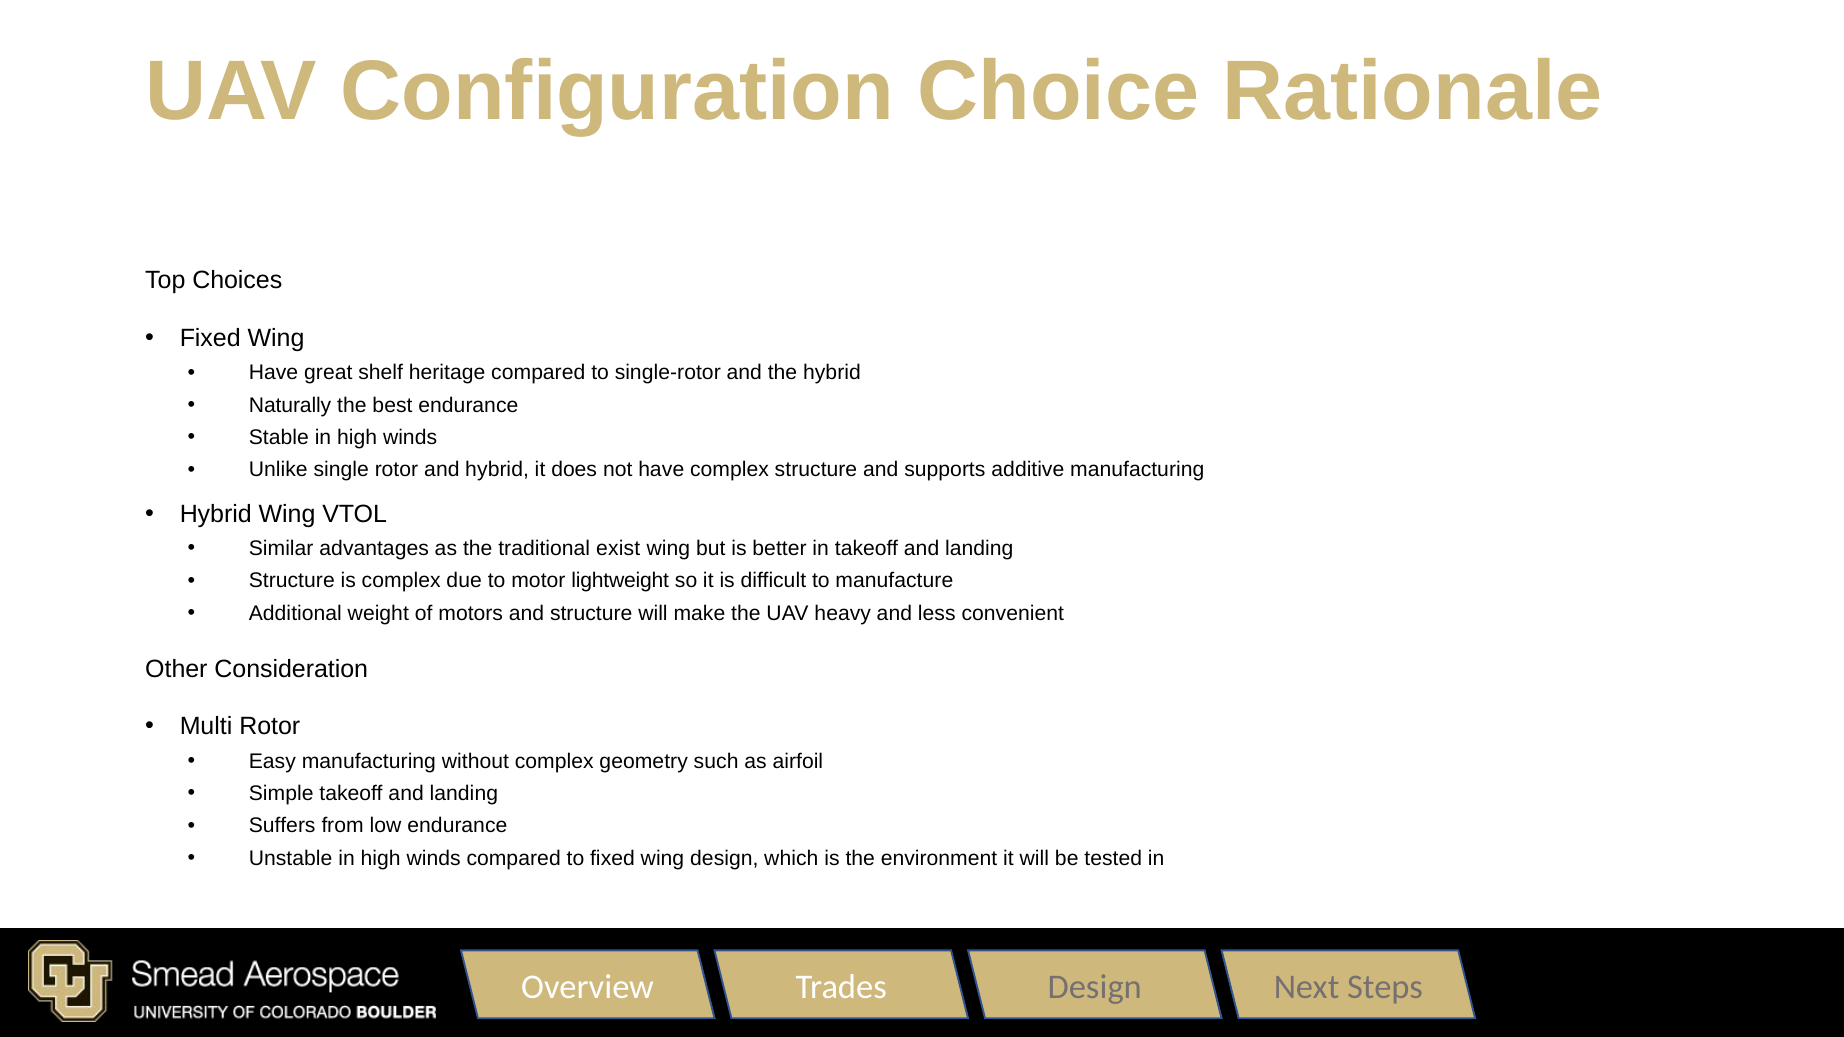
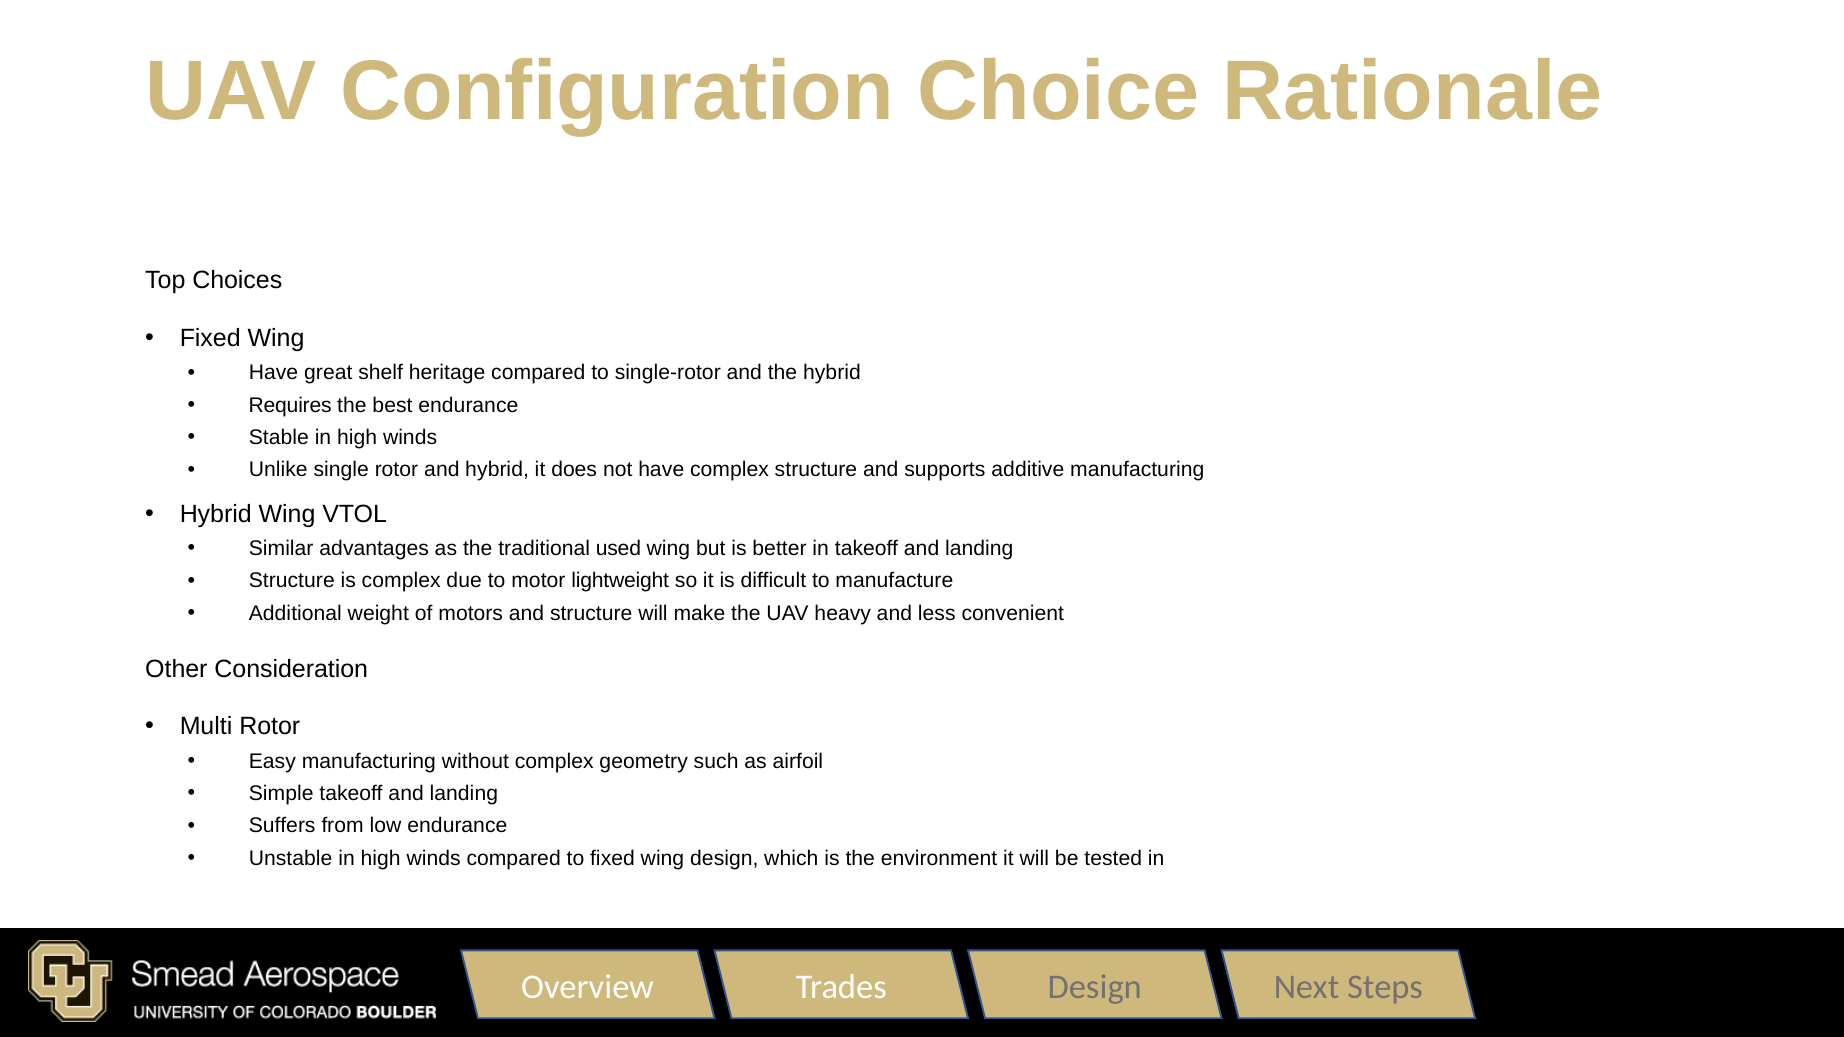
Naturally: Naturally -> Requires (290, 405)
exist: exist -> used (618, 549)
